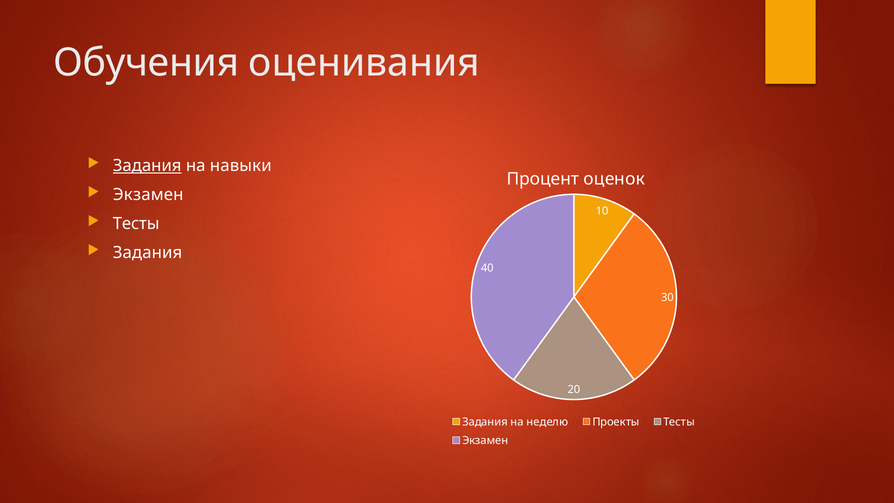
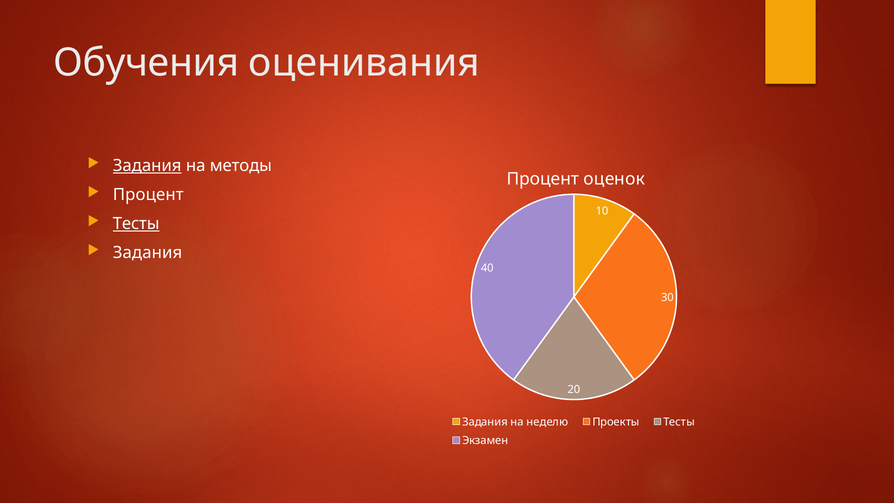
навыки: навыки -> методы (241, 166)
Экзамен: Экзамен -> Процент (148, 195)
Тесты underline: none -> present (136, 224)
